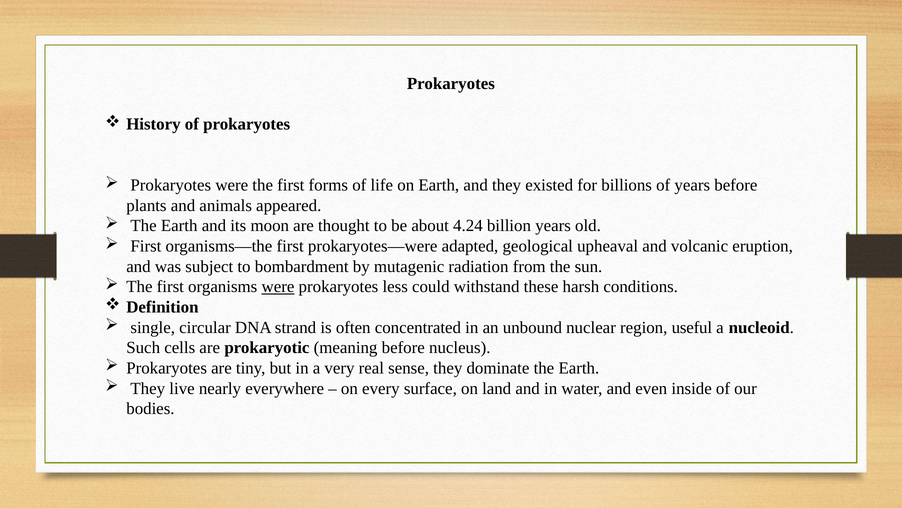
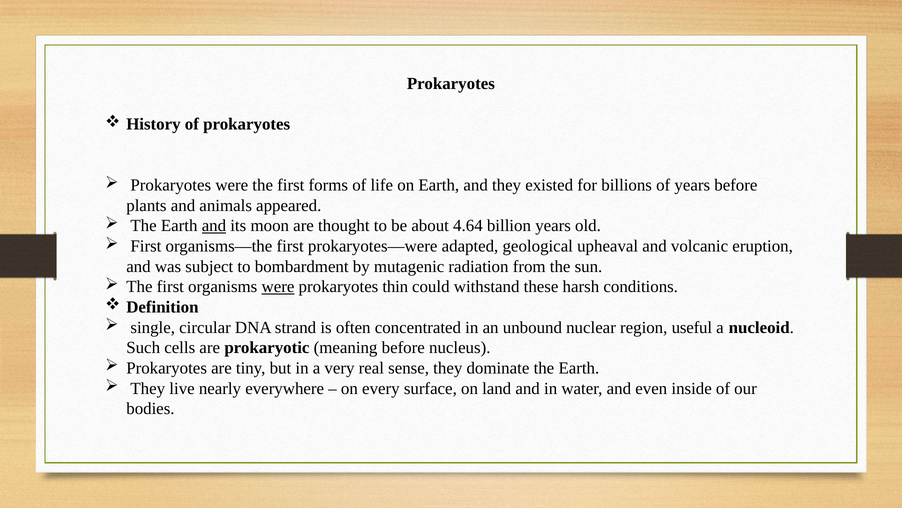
and underline: none -> present (214, 226)
4.24: 4.24 -> 4.64 (468, 226)
less: less -> thin (395, 286)
